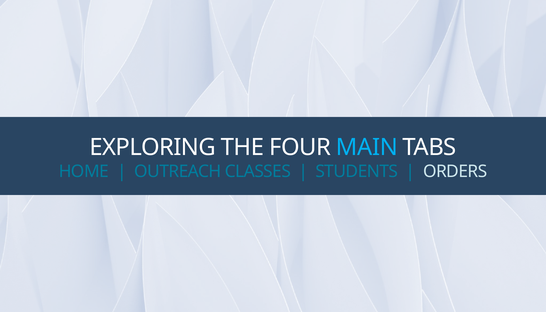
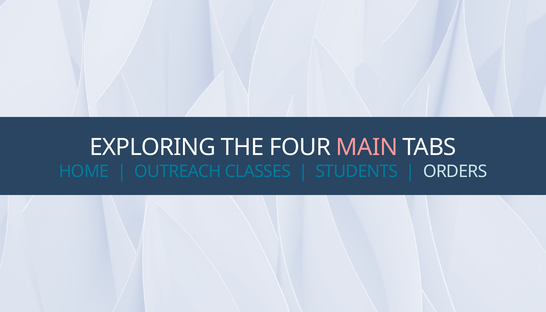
MAIN colour: light blue -> pink (367, 147)
